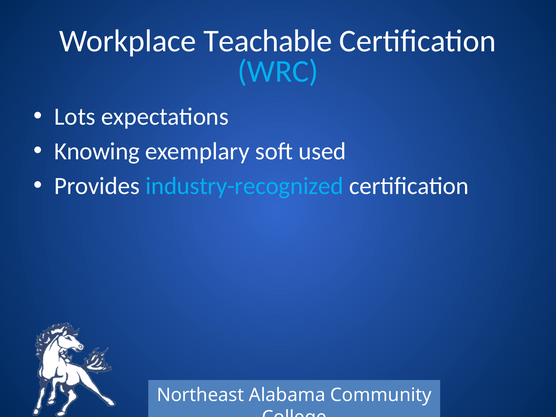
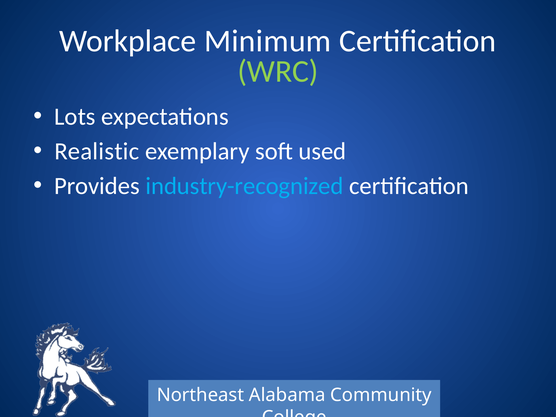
Teachable: Teachable -> Minimum (268, 41)
WRC colour: light blue -> light green (278, 71)
Knowing: Knowing -> Realistic (97, 151)
